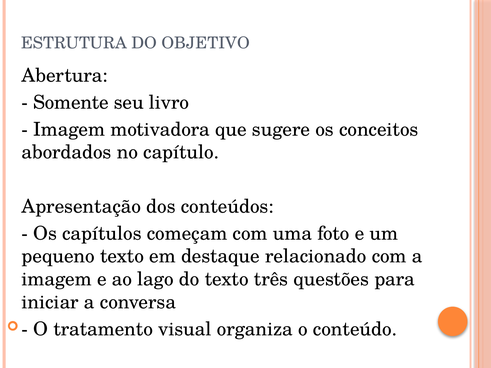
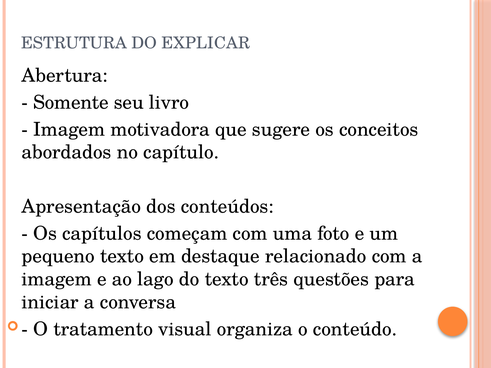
OBJETIVO: OBJETIVO -> EXPLICAR (206, 43)
